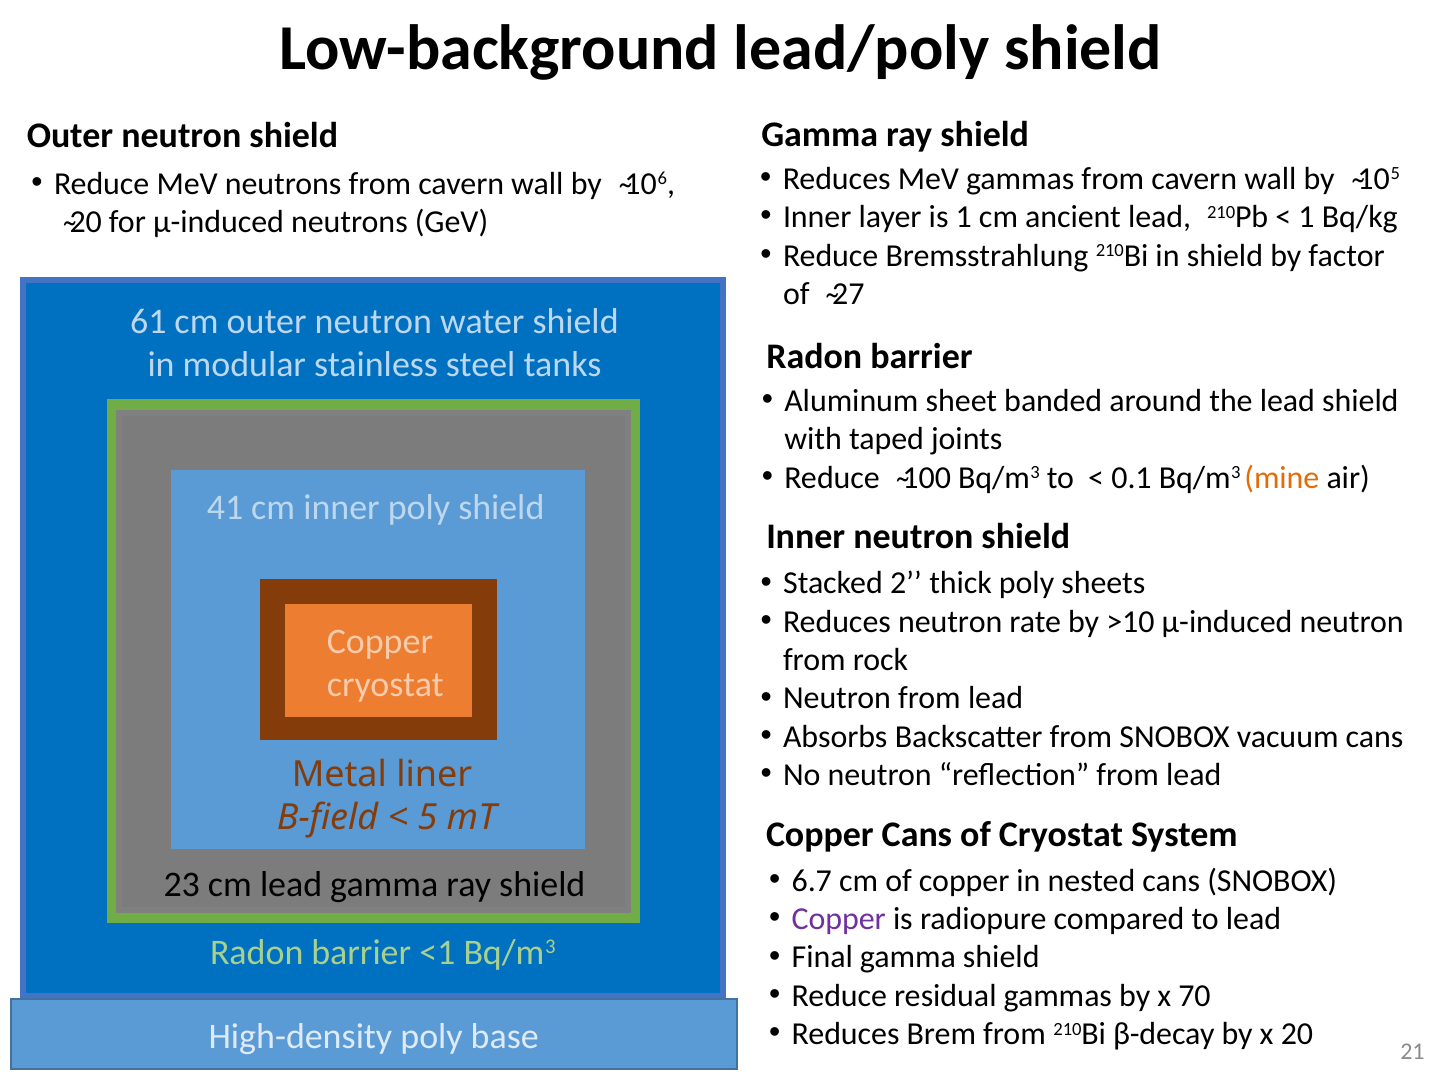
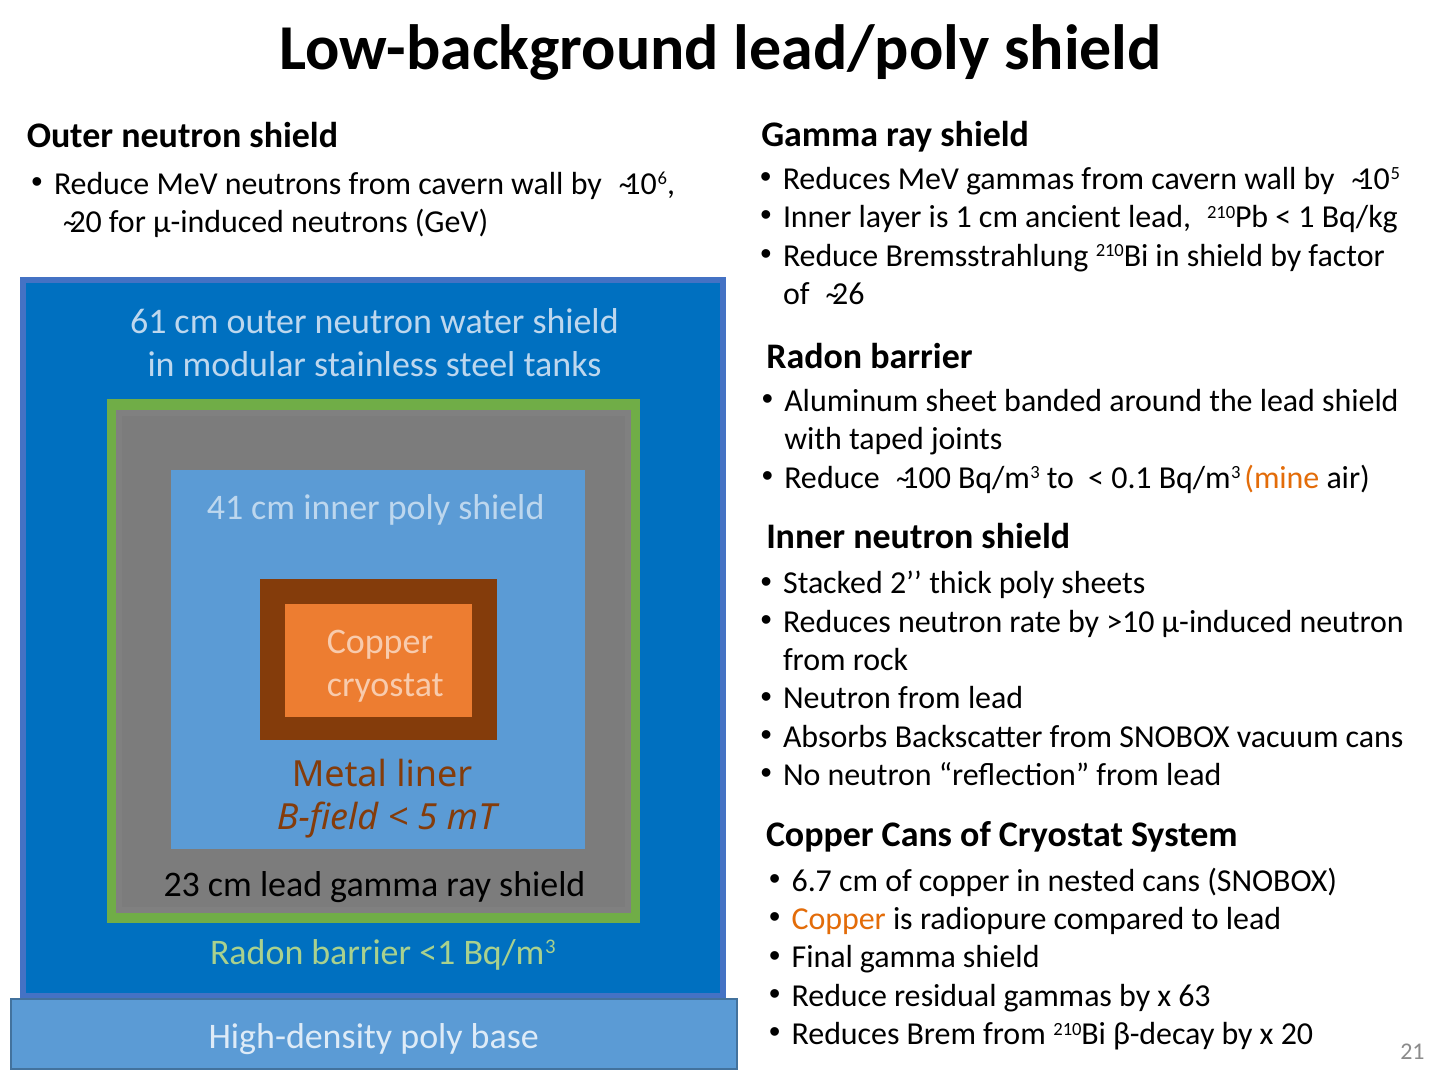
27: 27 -> 26 (848, 294)
Copper colour: purple -> orange (839, 919)
70: 70 -> 63 (1194, 996)
